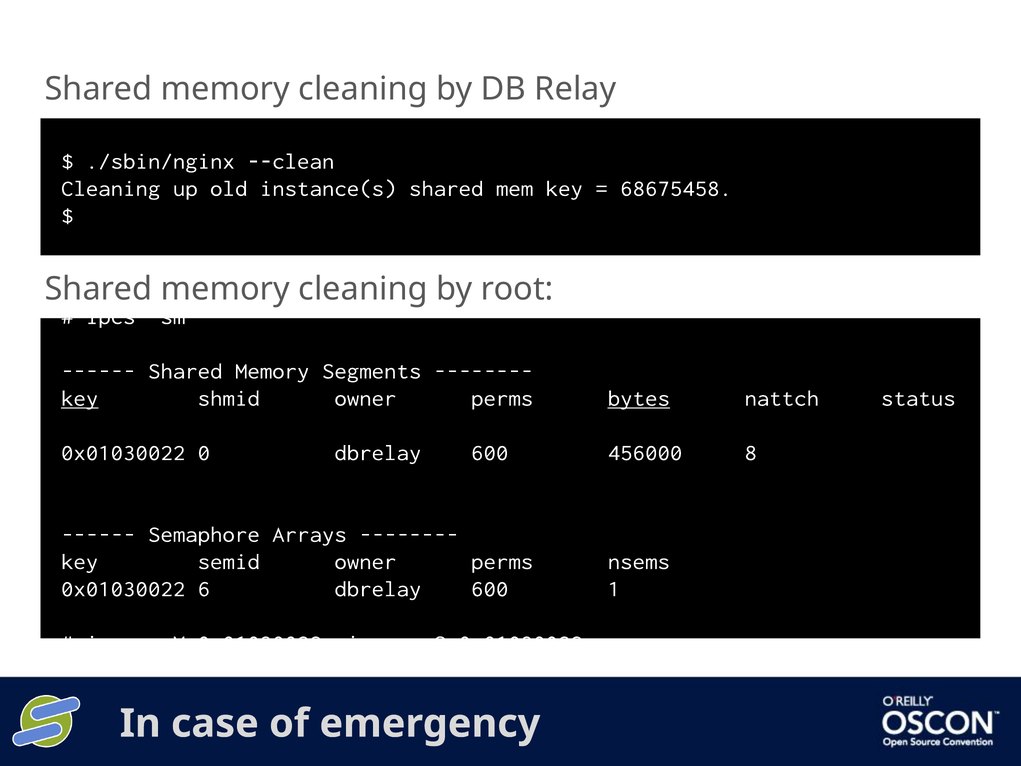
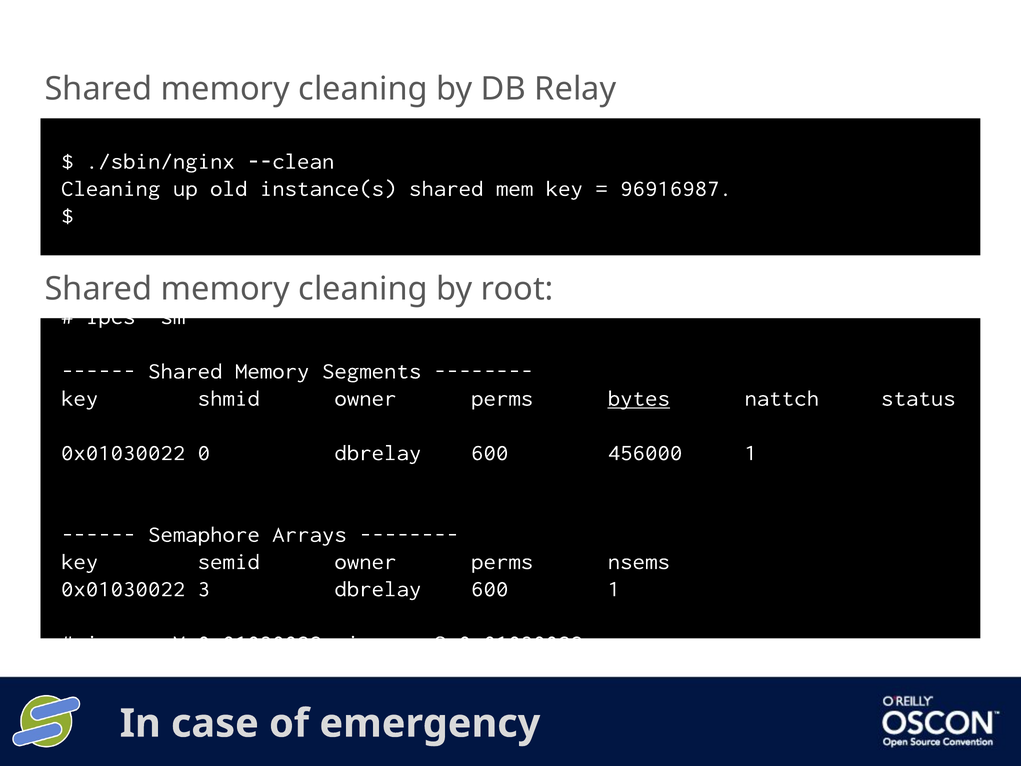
68675458: 68675458 -> 96916987 (676, 188)
key underline: present -> none (80, 398)
456000 8: 8 -> 1 (751, 452)
6: 6 -> 3 (204, 589)
